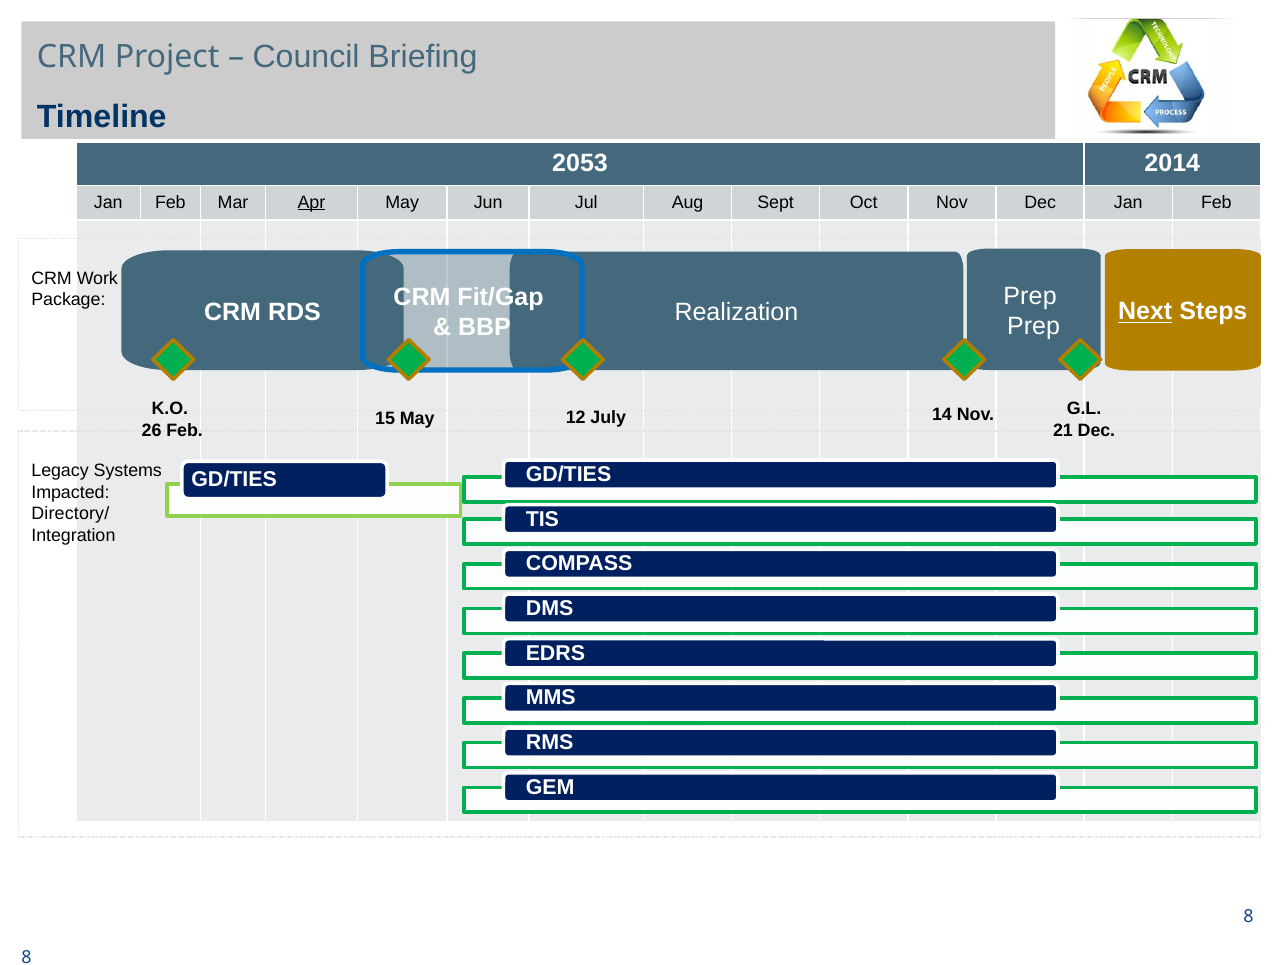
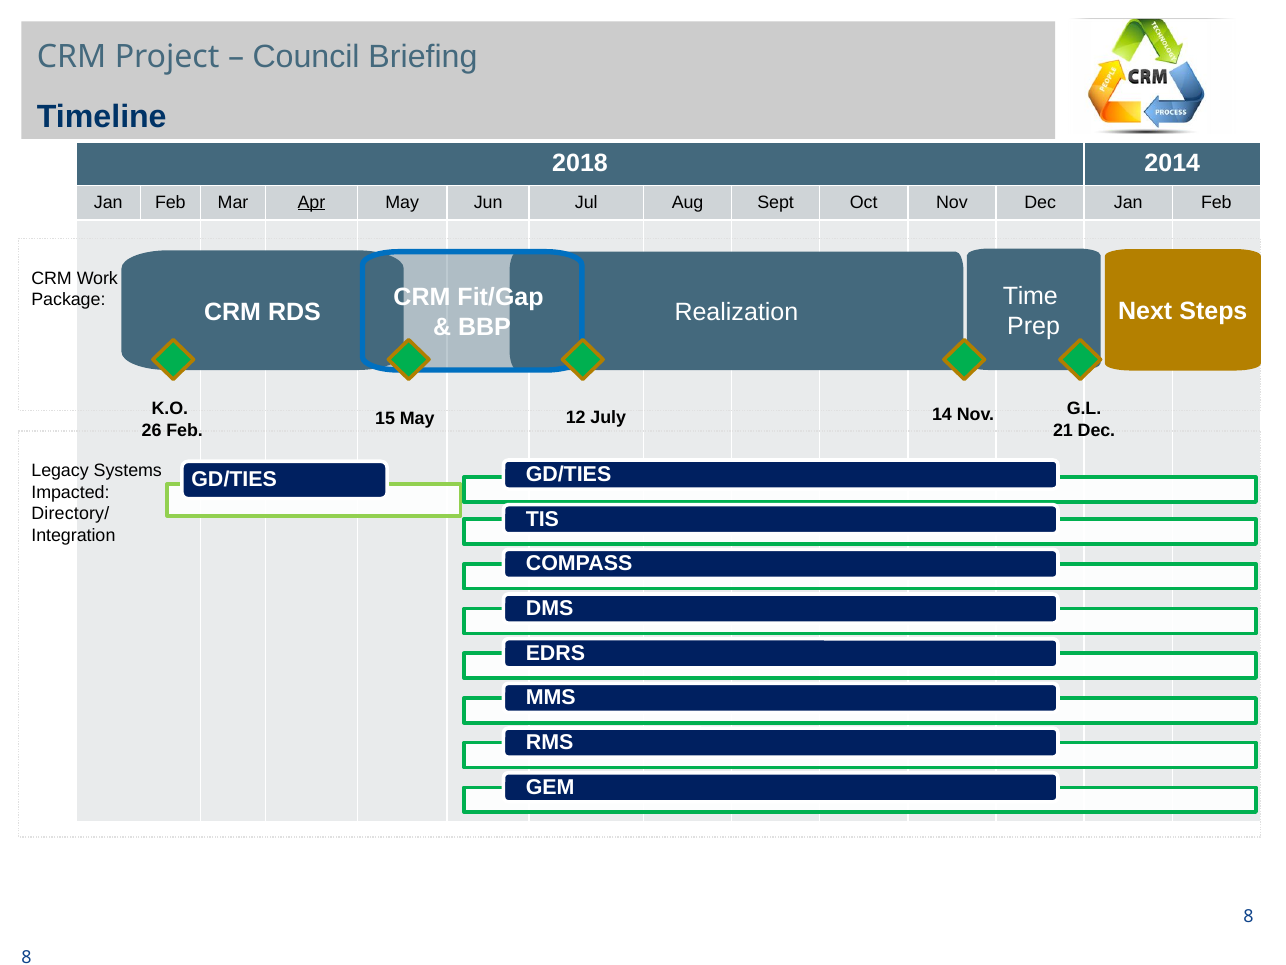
2053: 2053 -> 2018 (580, 163)
Prep: Prep -> Time (1030, 296)
Next underline: present -> none (1145, 311)
